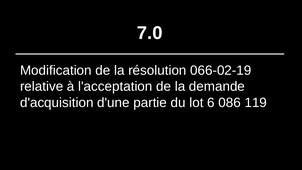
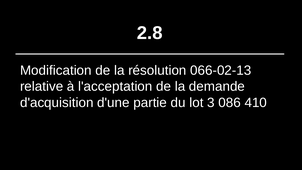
7.0: 7.0 -> 2.8 (150, 33)
066-02-19: 066-02-19 -> 066-02-13 (221, 70)
6: 6 -> 3 (211, 103)
119: 119 -> 410 (256, 103)
